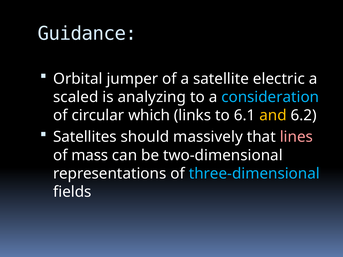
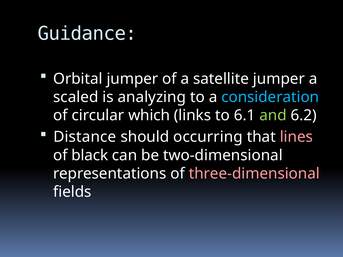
satellite electric: electric -> jumper (279, 79)
and colour: yellow -> light green (273, 115)
Satellites: Satellites -> Distance (85, 137)
massively: massively -> occurring (208, 137)
mass: mass -> black (90, 155)
three-dimensional colour: light blue -> pink (254, 174)
